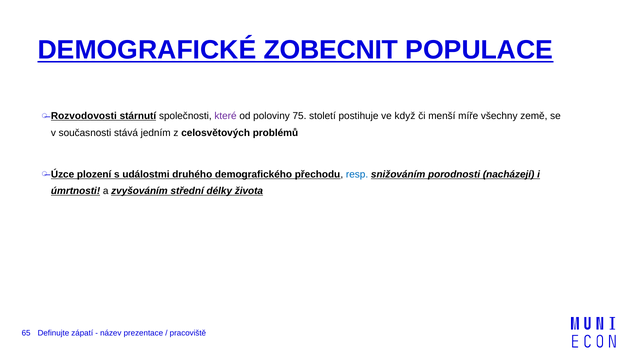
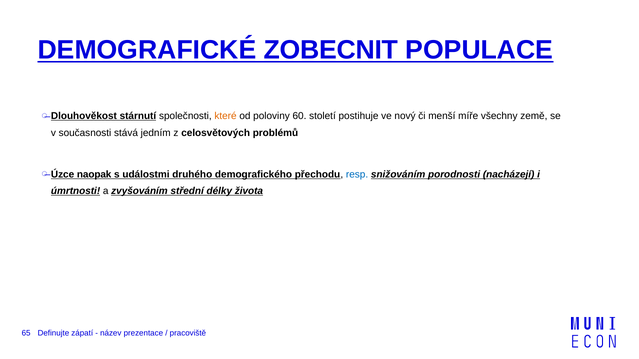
Rozvodovosti: Rozvodovosti -> Dlouhověkost (84, 116)
které colour: purple -> orange (226, 116)
75: 75 -> 60 (300, 116)
když: když -> nový (405, 116)
plození: plození -> naopak (94, 174)
